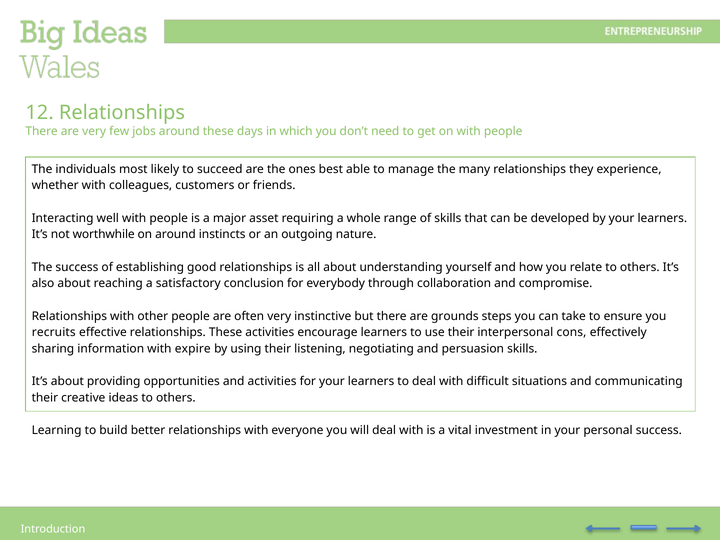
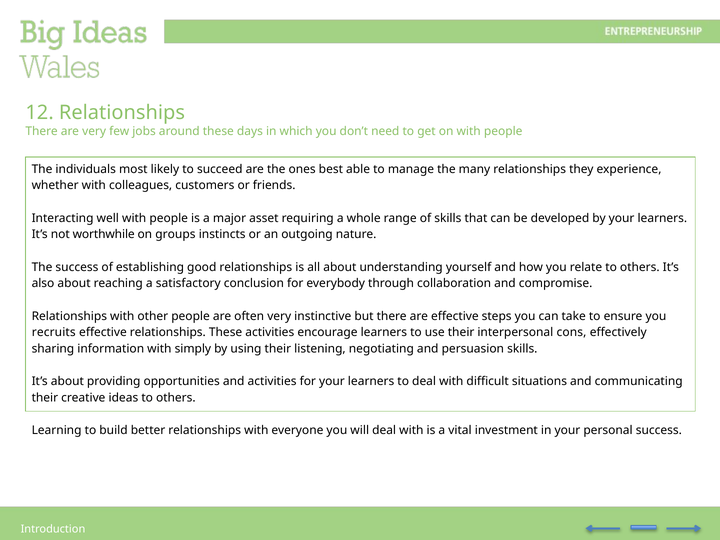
on around: around -> groups (175, 234)
are grounds: grounds -> effective (455, 316)
expire: expire -> simply (193, 349)
